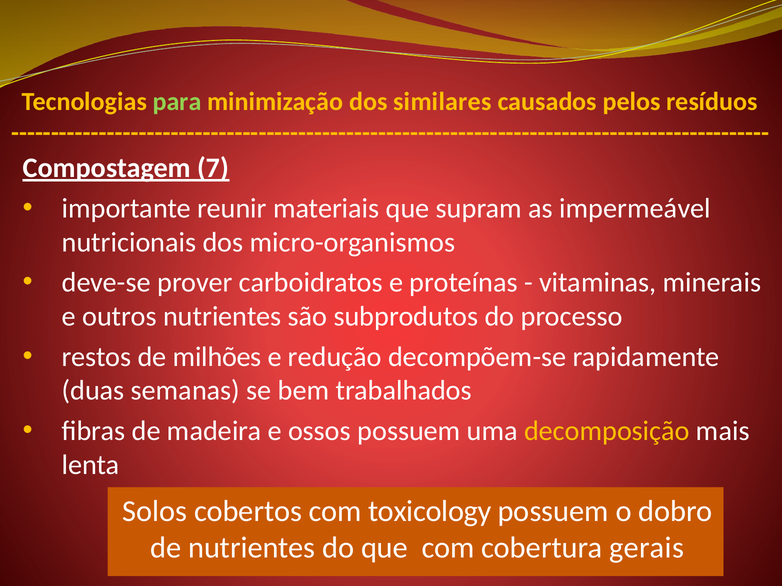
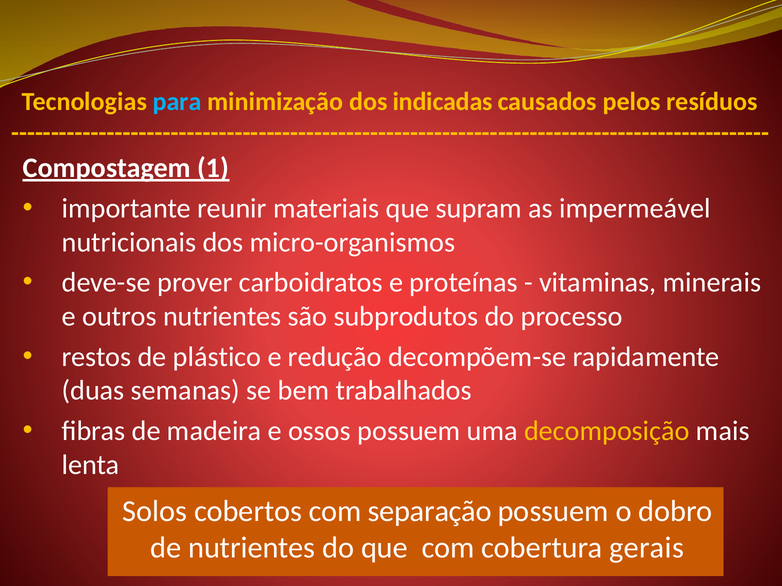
para colour: light green -> light blue (177, 102)
similares: similares -> indicadas (443, 102)
7: 7 -> 1 (213, 168)
milhões: milhões -> plástico (217, 357)
toxicology: toxicology -> separação (430, 512)
